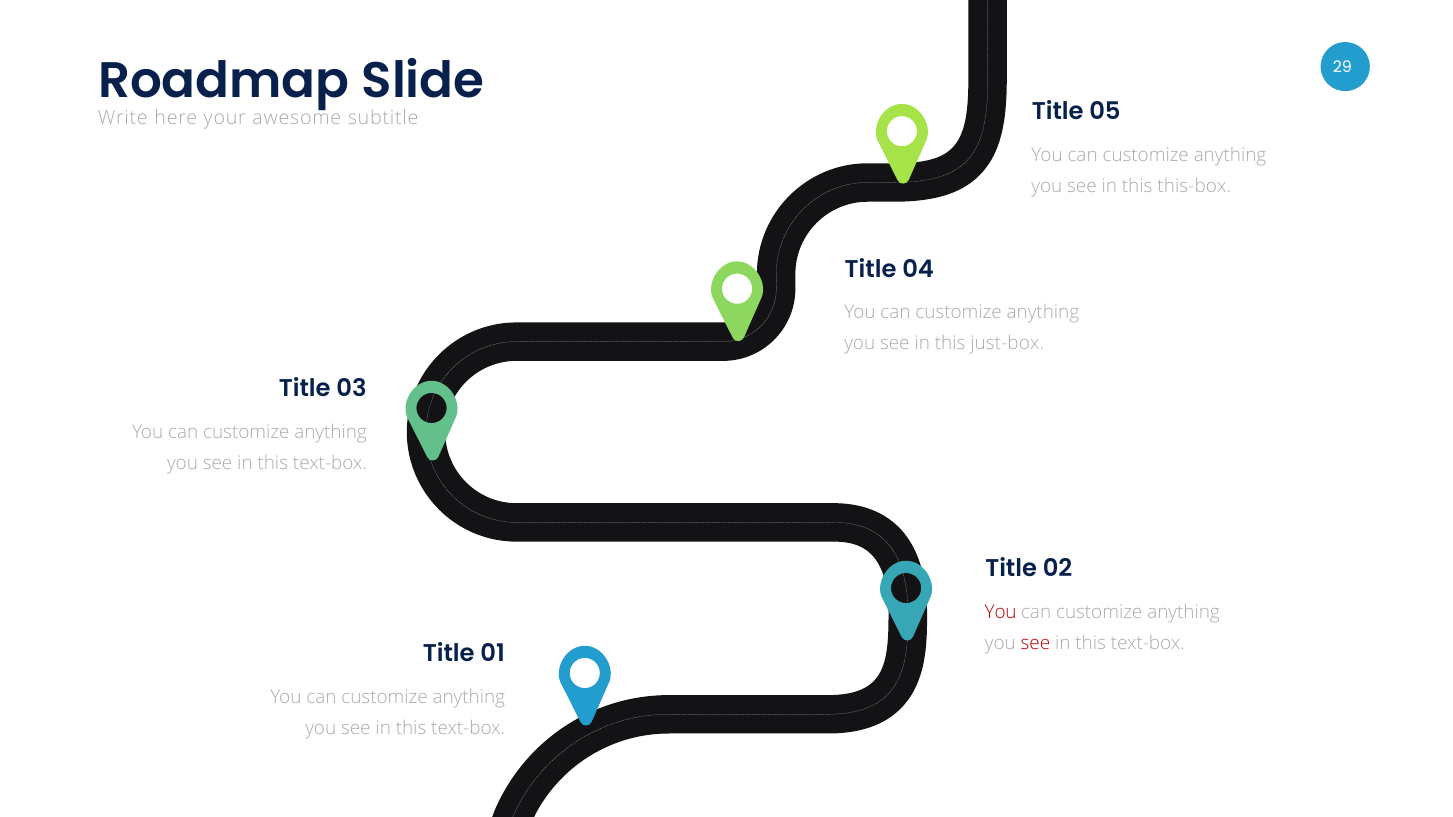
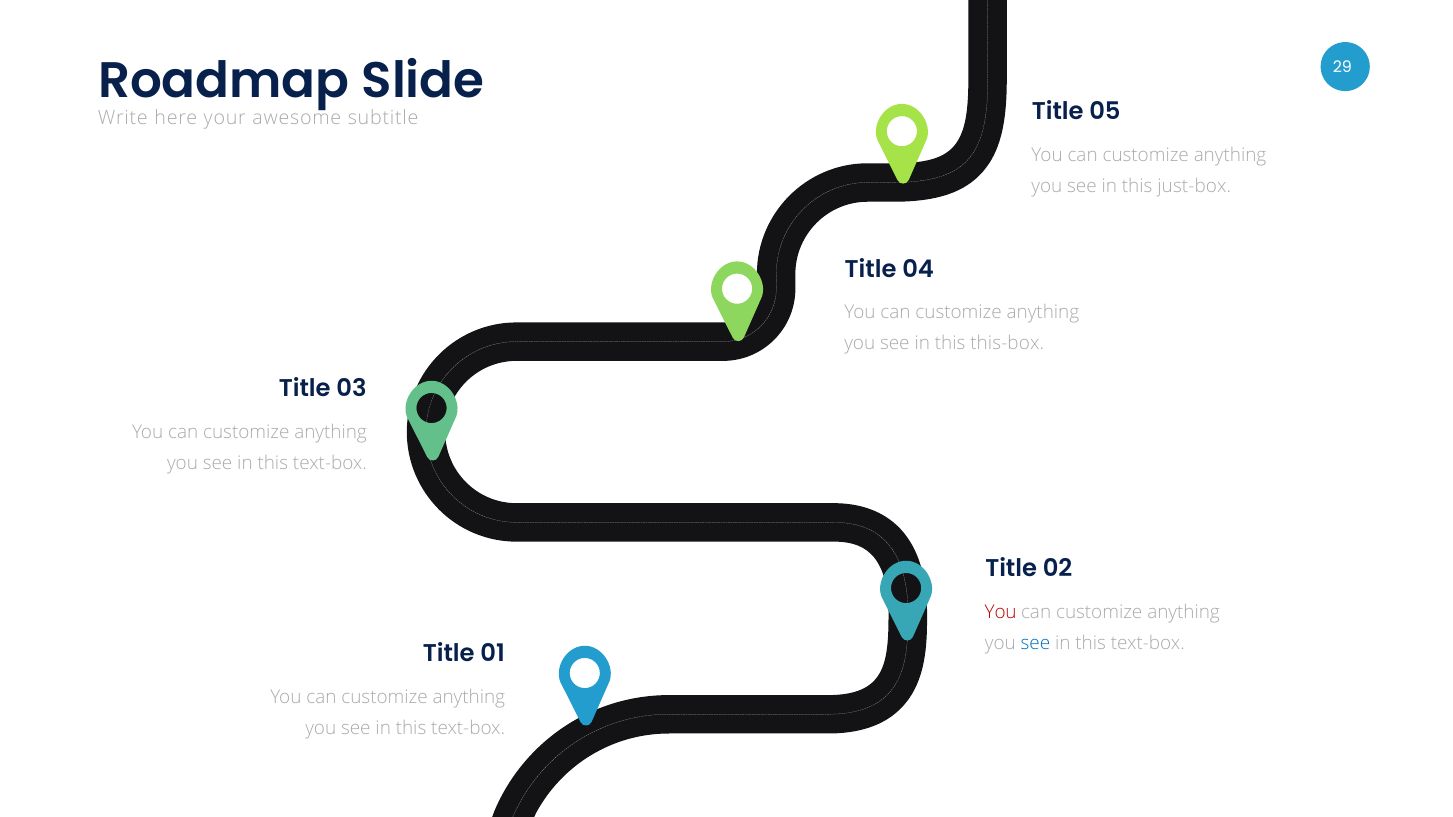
this-box: this-box -> just-box (1194, 186)
just-box: just-box -> this-box (1007, 344)
see colour: red -> blue (1035, 643)
